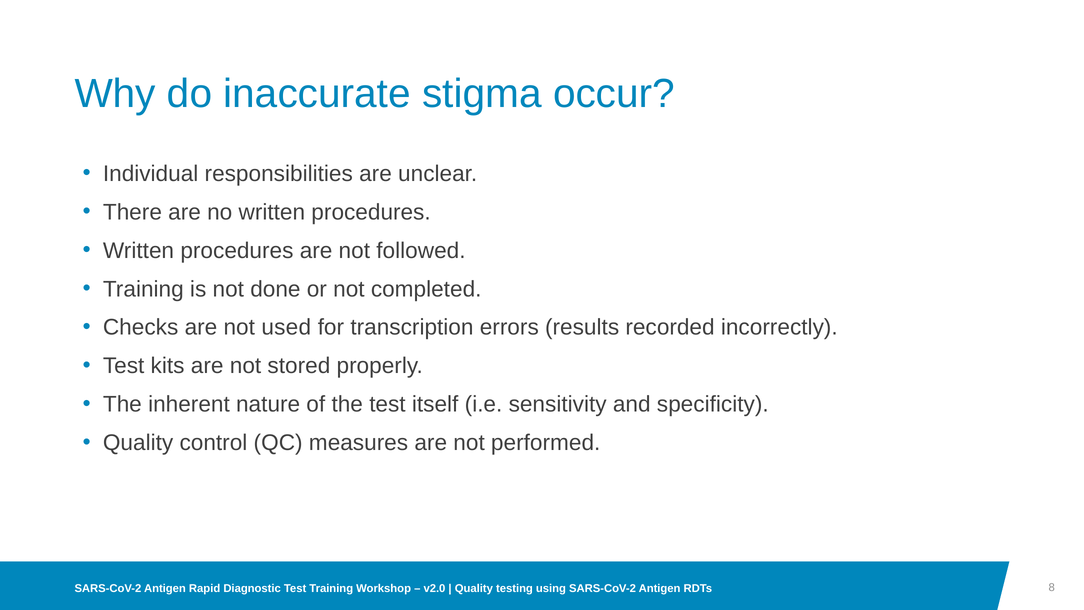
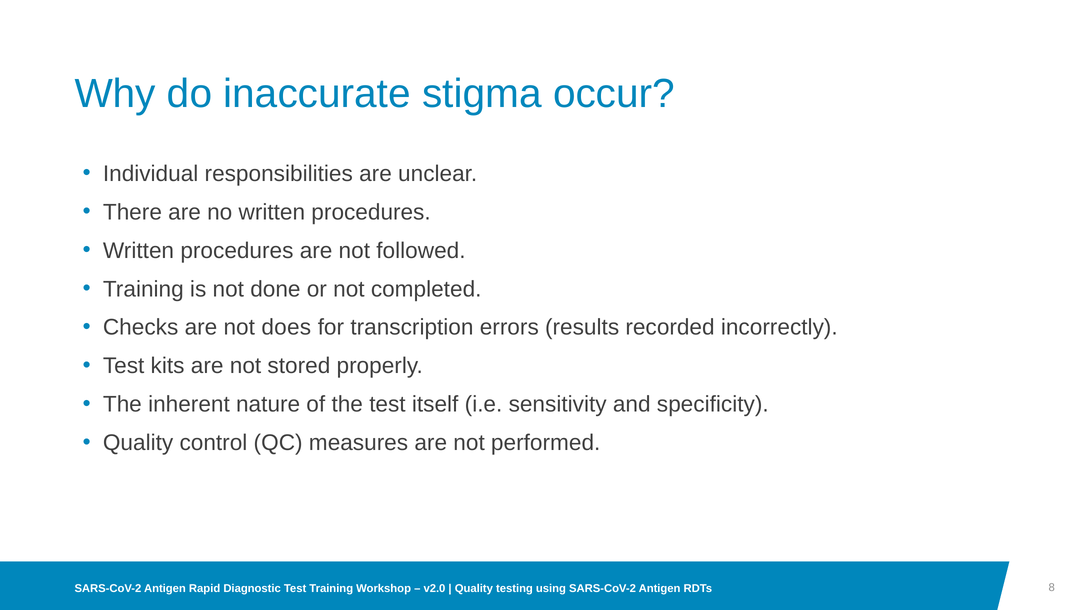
used: used -> does (286, 327)
